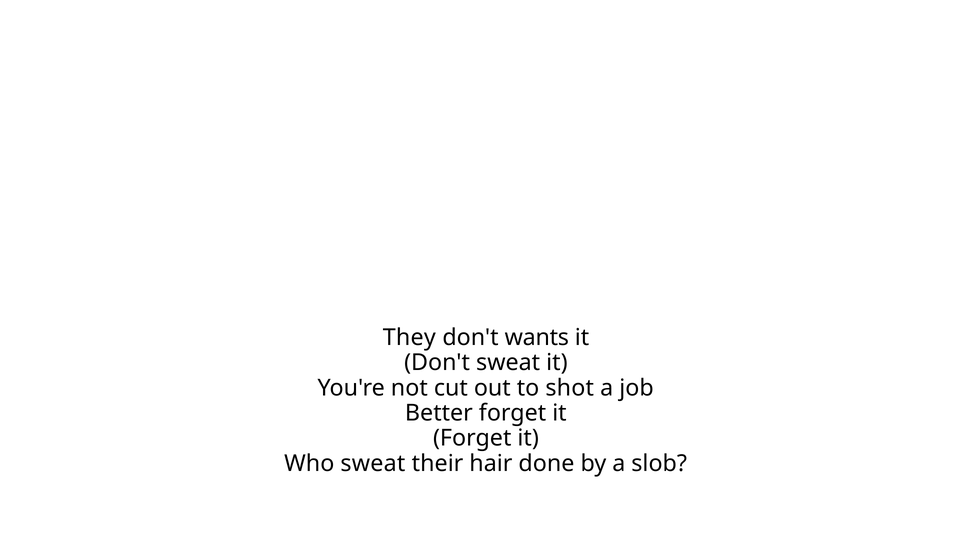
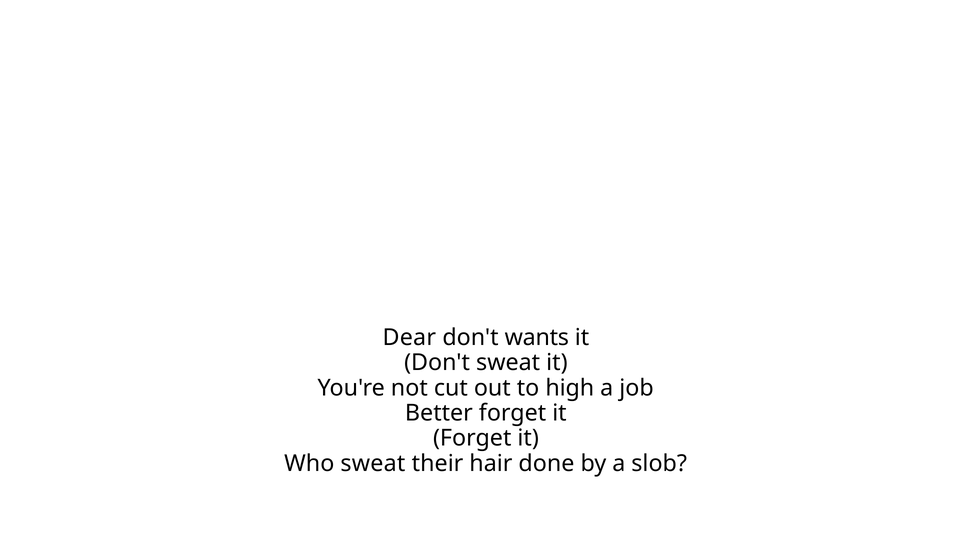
They: They -> Dear (409, 337)
shot: shot -> high (570, 388)
